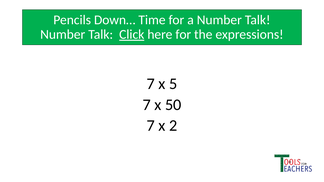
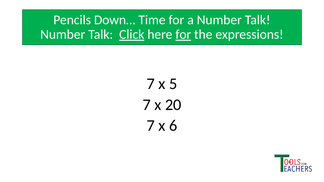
for underline: none -> present (183, 35)
50: 50 -> 20 (173, 105)
2: 2 -> 6 (173, 126)
